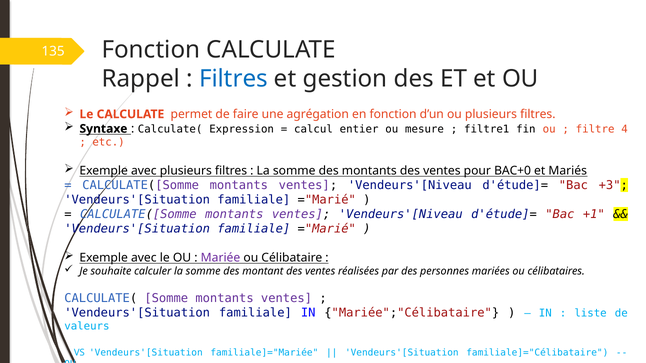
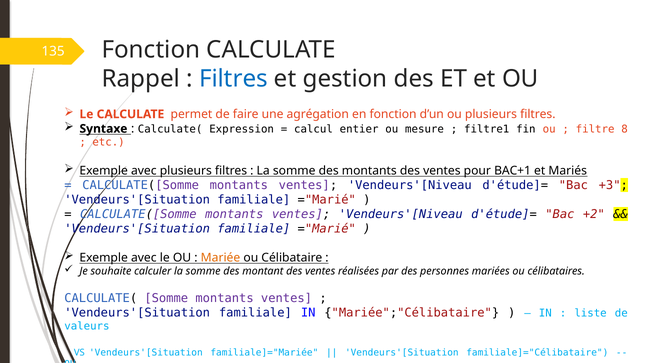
4: 4 -> 8 (625, 129)
BAC+0: BAC+0 -> BAC+1 (513, 171)
+1: +1 -> +2 (594, 214)
Mariée colour: purple -> orange (221, 258)
